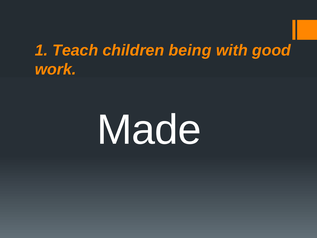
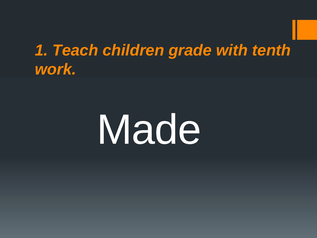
being: being -> grade (190, 50)
good: good -> tenth (272, 50)
